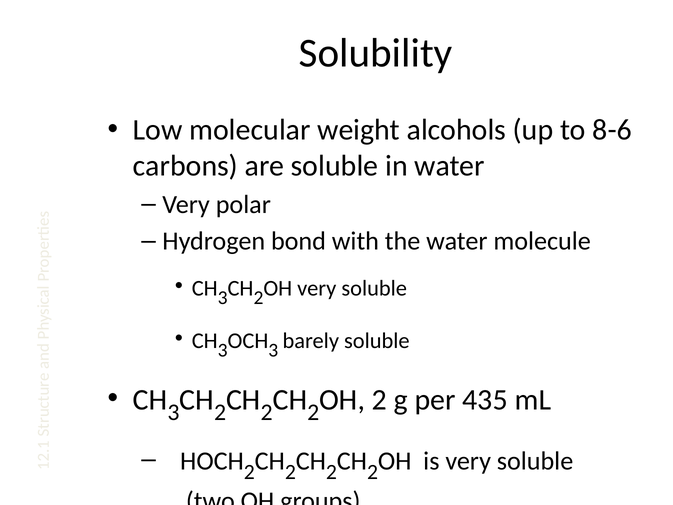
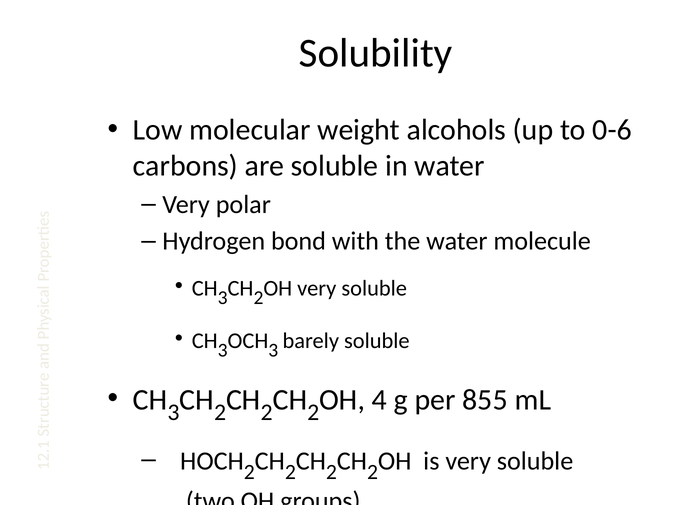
8-6: 8-6 -> 0-6 (612, 130)
OH 2: 2 -> 4 (379, 400)
435: 435 -> 855 (485, 400)
